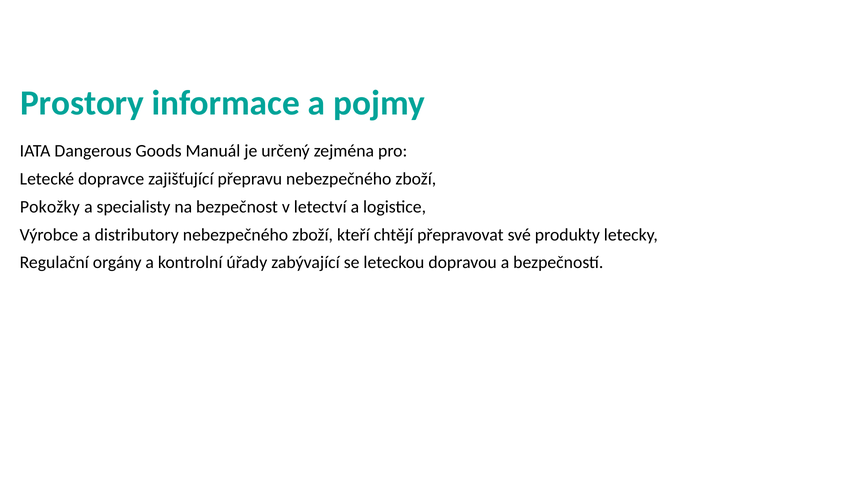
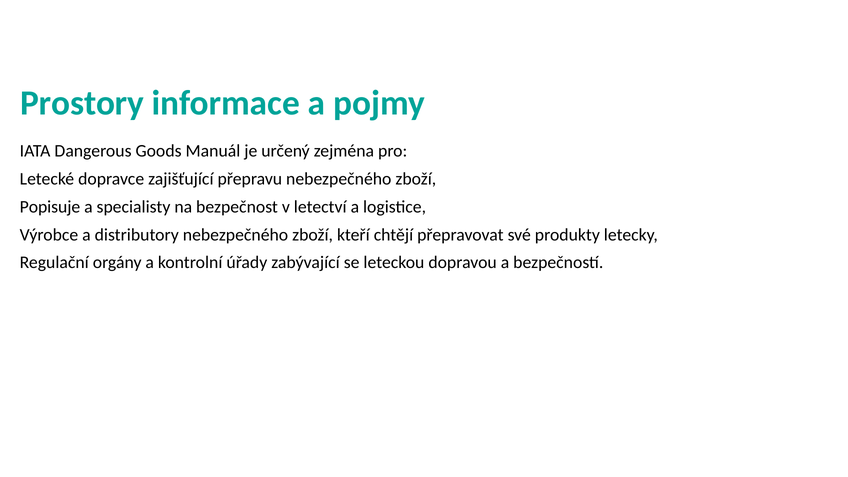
Pokožky: Pokožky -> Popisuje (50, 207)
